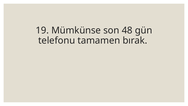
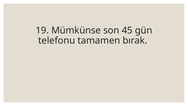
48: 48 -> 45 (127, 30)
